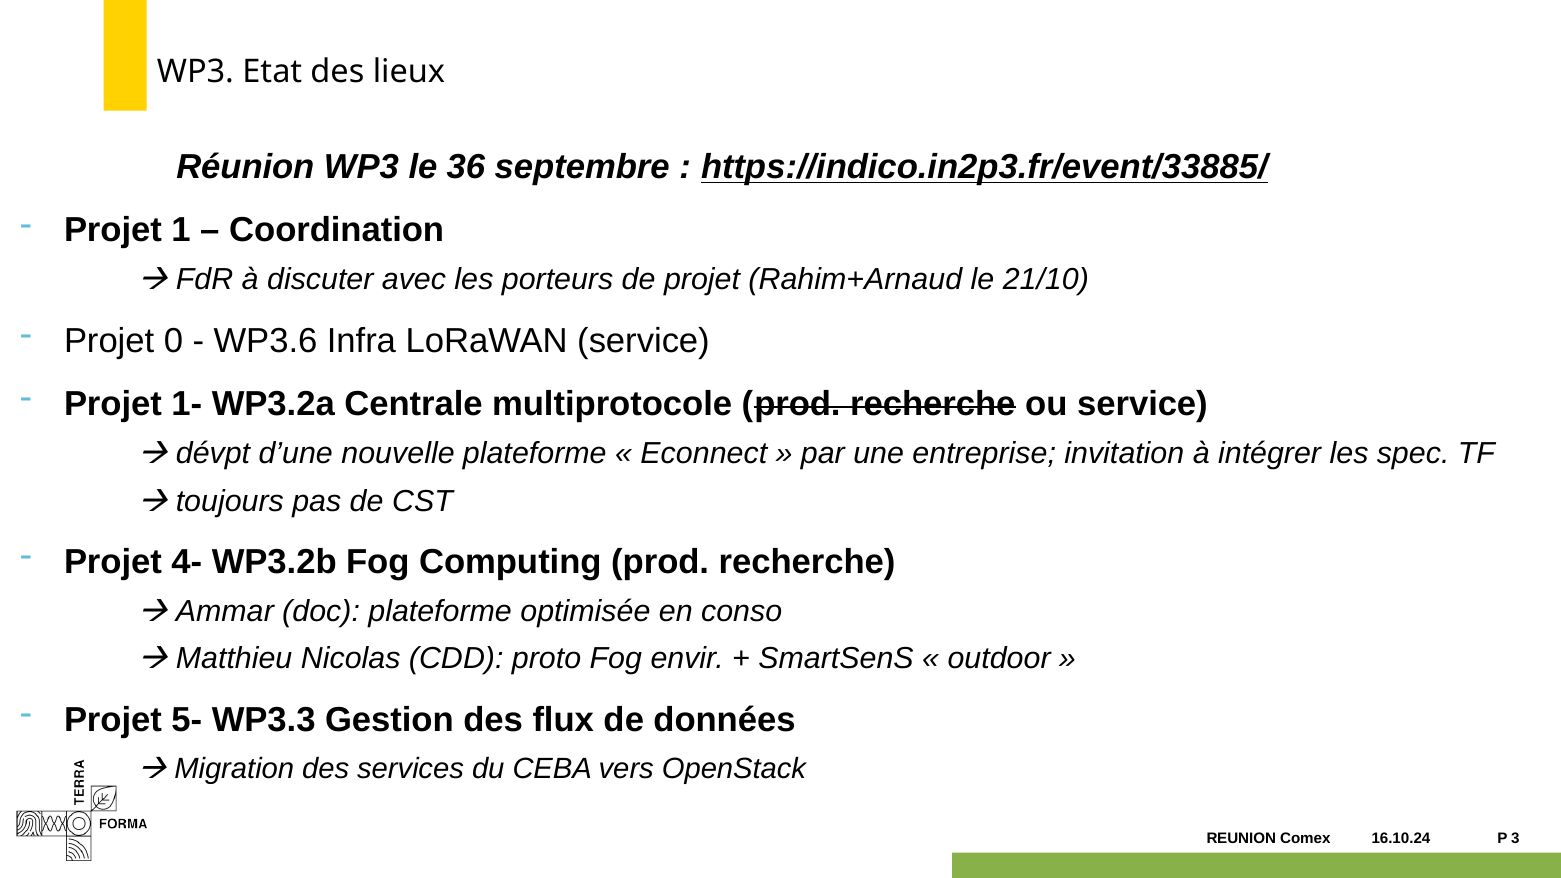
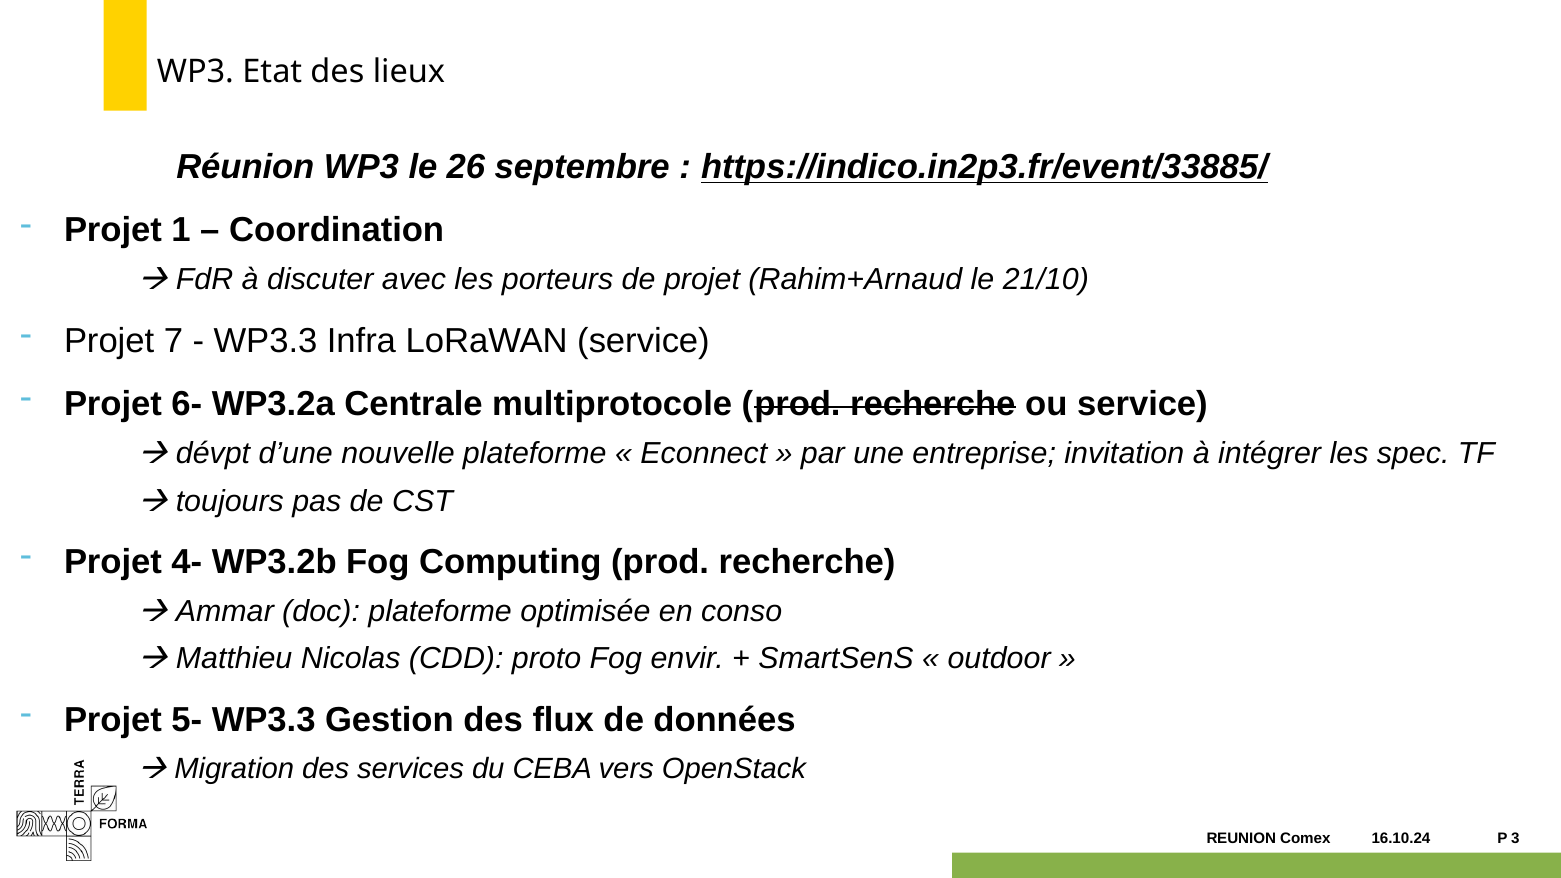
36: 36 -> 26 (466, 167)
0: 0 -> 7 (173, 341)
WP3.6: WP3.6 -> WP3.3 (265, 341)
1-: 1- -> 6- (187, 404)
